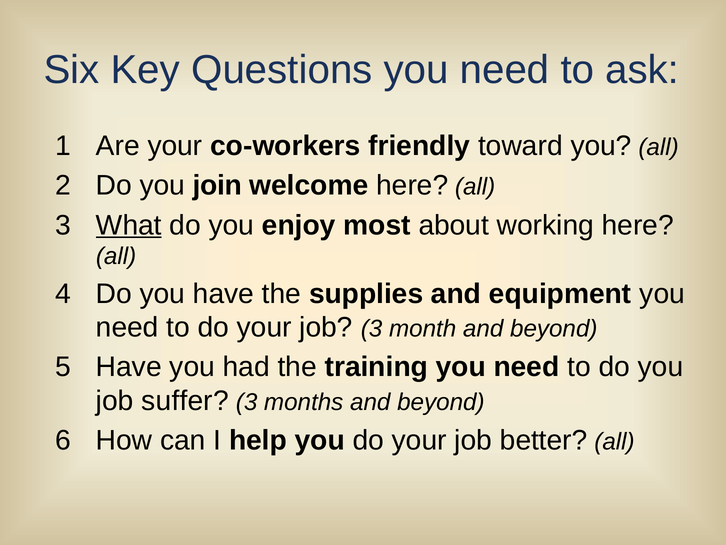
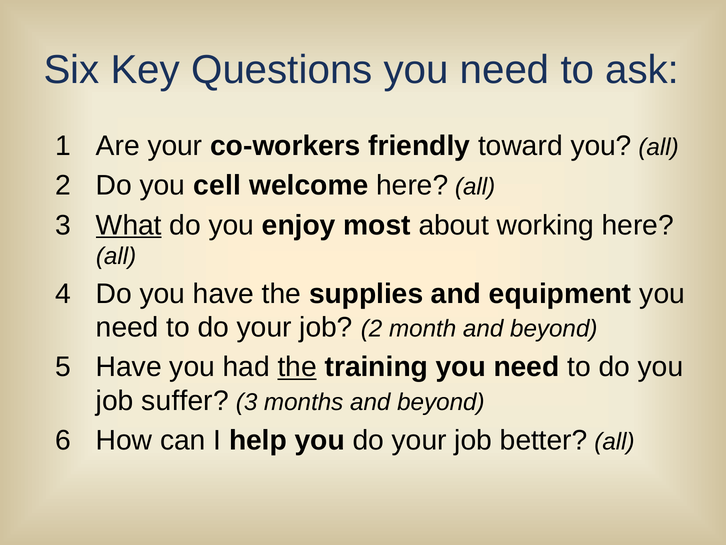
join: join -> cell (217, 186)
job 3: 3 -> 2 (372, 329)
the underline: none -> present (297, 367)
